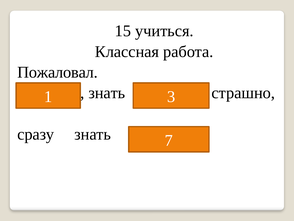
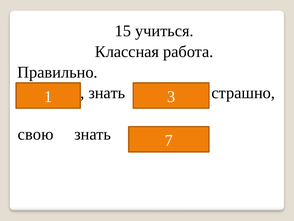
Пожаловал: Пожаловал -> Правильно (58, 72)
сразу: сразу -> свою (36, 134)
